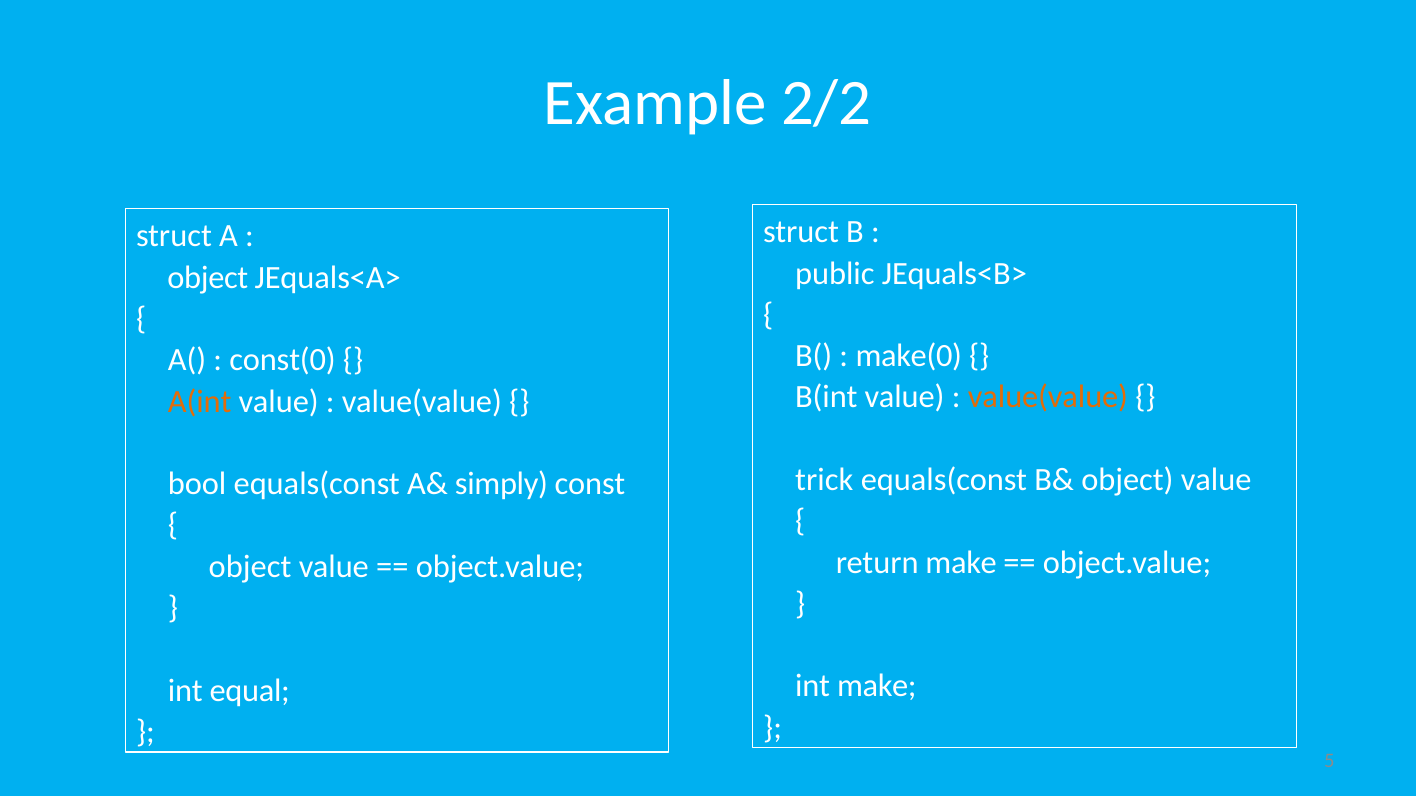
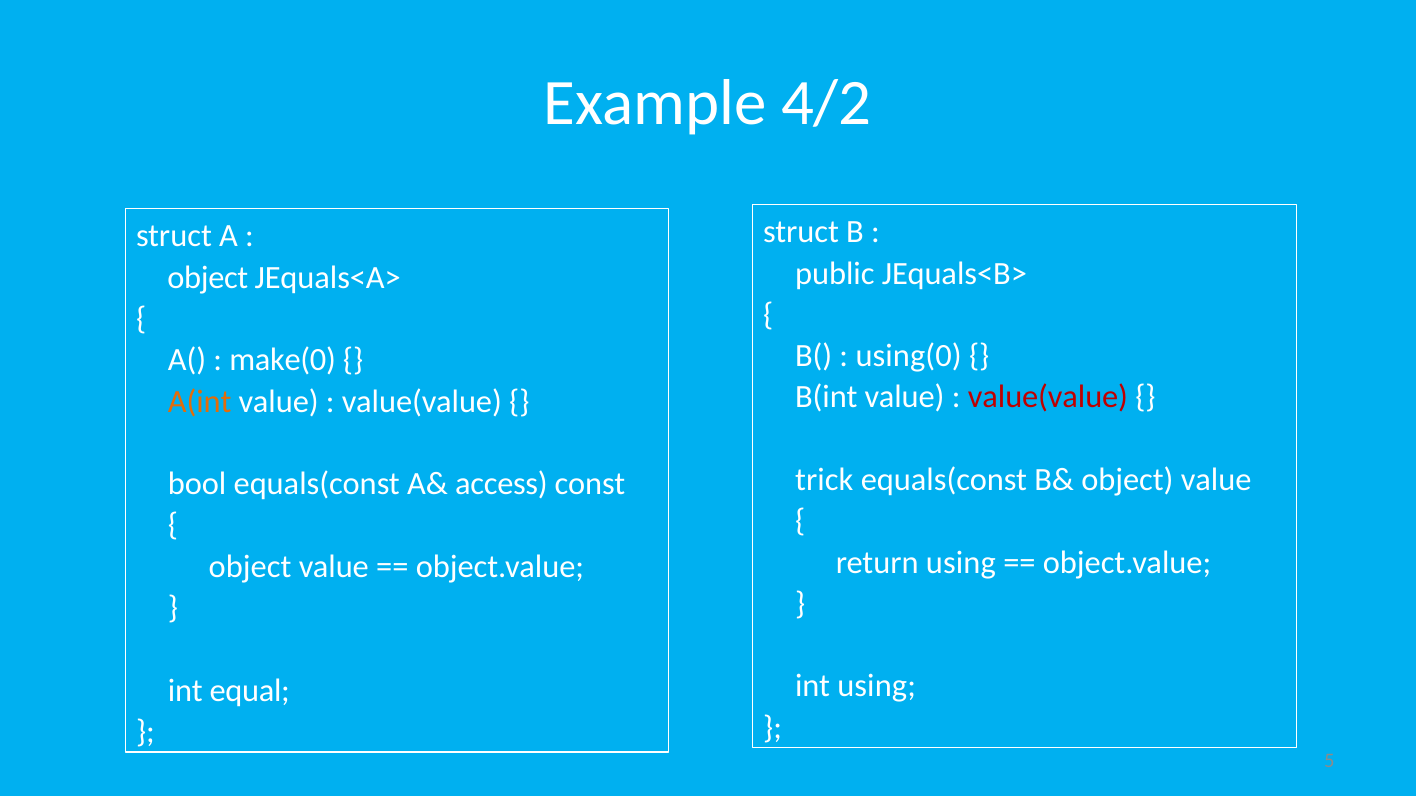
2/2: 2/2 -> 4/2 (826, 103)
make(0: make(0 -> using(0 (909, 356)
const(0: const(0 -> make(0 (283, 360)
value(value colour: orange -> red (1048, 397)
simply: simply -> access (501, 484)
return make: make -> using (961, 563)
int make: make -> using (877, 687)
